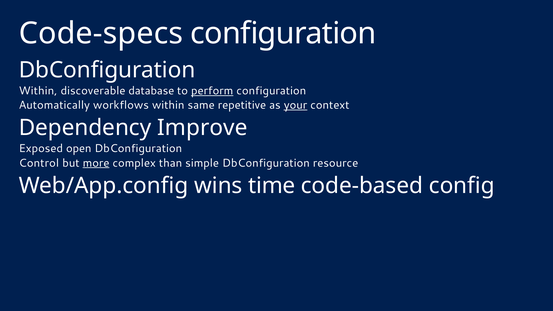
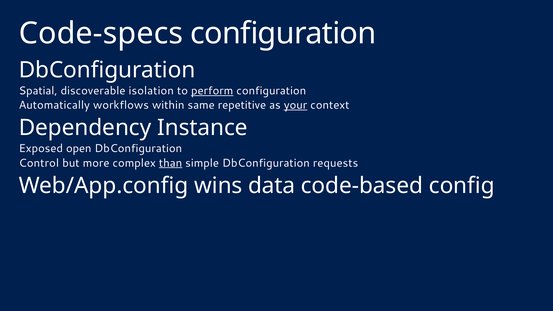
Within: Within -> Spatial (38, 91)
database: database -> isolation (151, 91)
Improve: Improve -> Instance (202, 128)
more underline: present -> none (96, 163)
than underline: none -> present (171, 163)
resource: resource -> requests (336, 163)
time: time -> data (272, 186)
